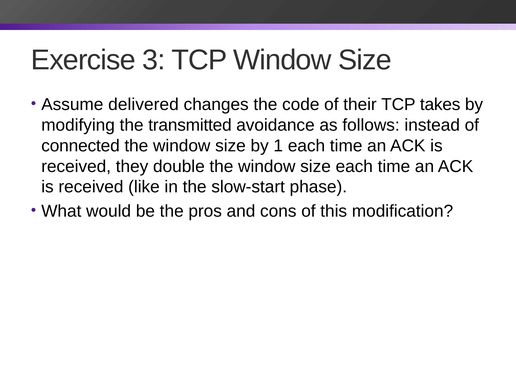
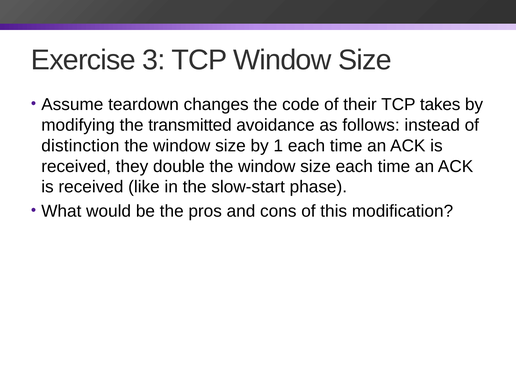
delivered: delivered -> teardown (144, 104)
connected: connected -> distinction (80, 146)
